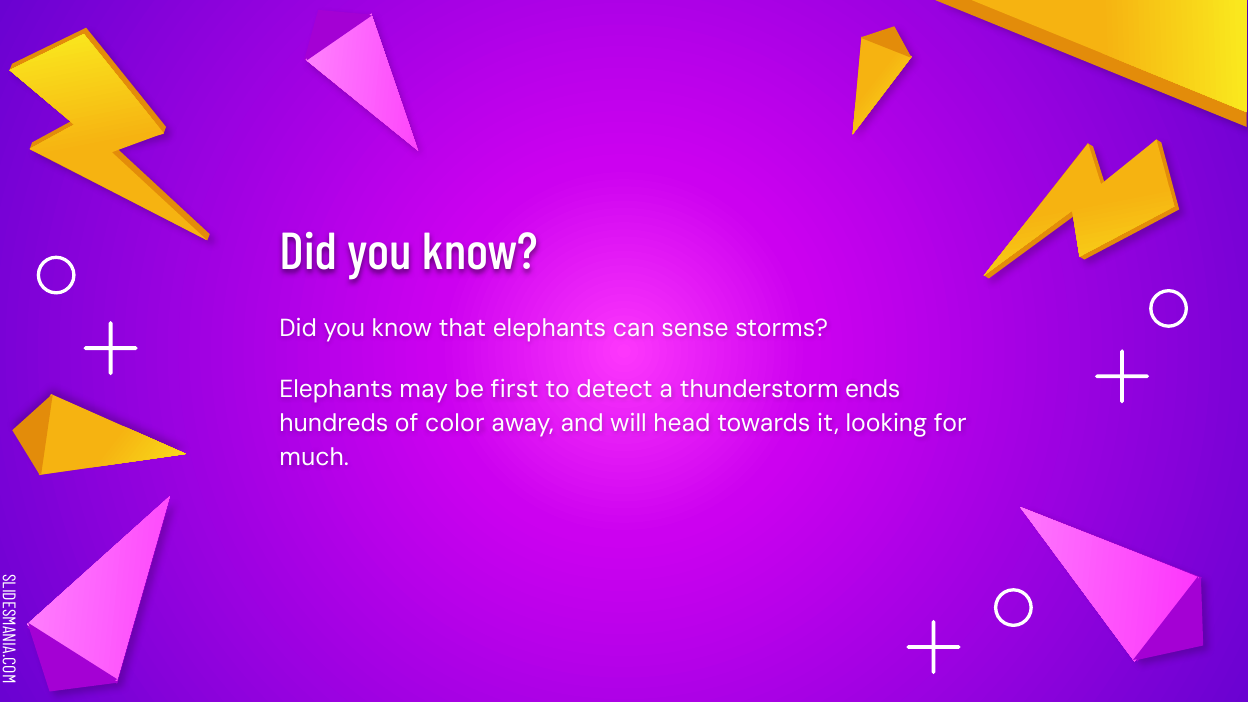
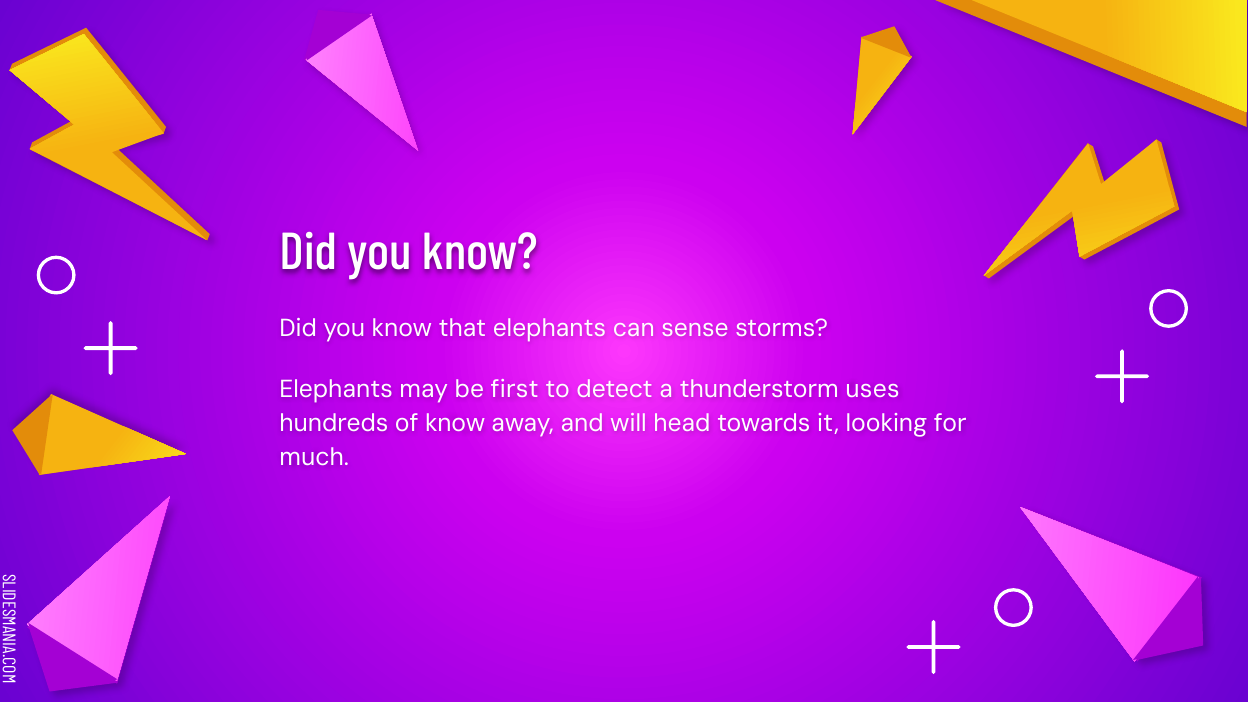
ends: ends -> uses (873, 389)
of color: color -> know (455, 424)
